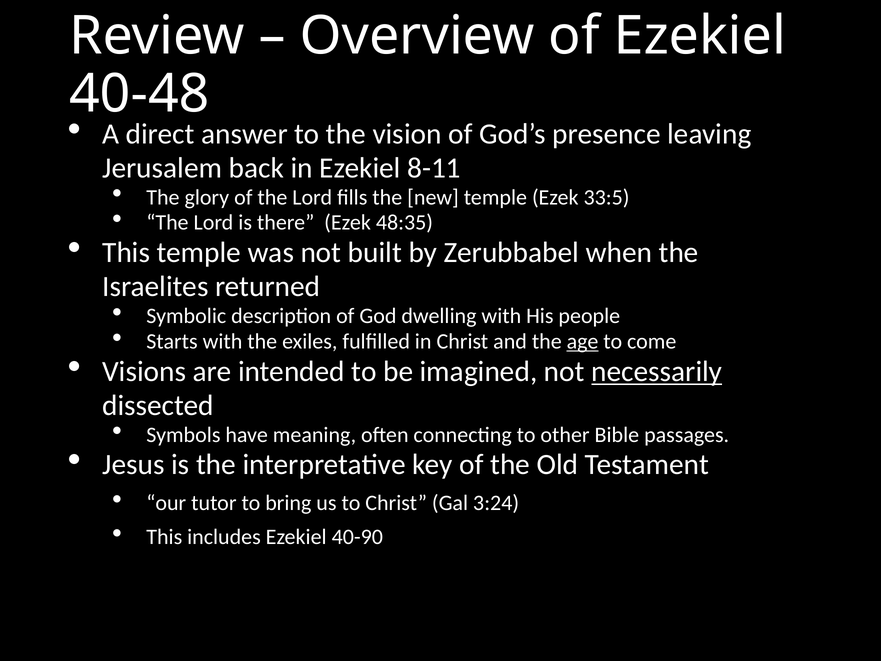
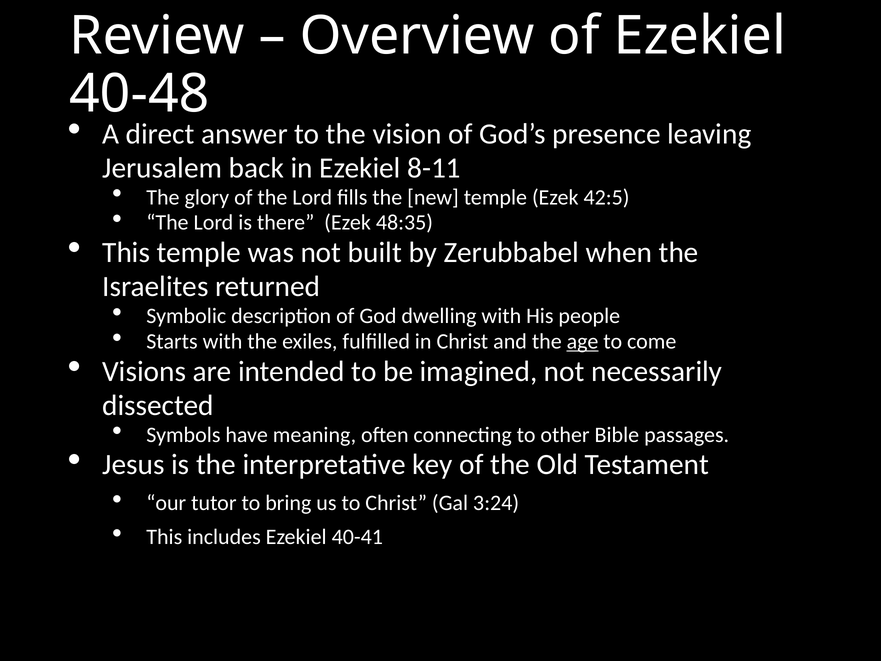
33:5: 33:5 -> 42:5 (607, 197)
necessarily underline: present -> none (657, 371)
40-90: 40-90 -> 40-41 (357, 537)
